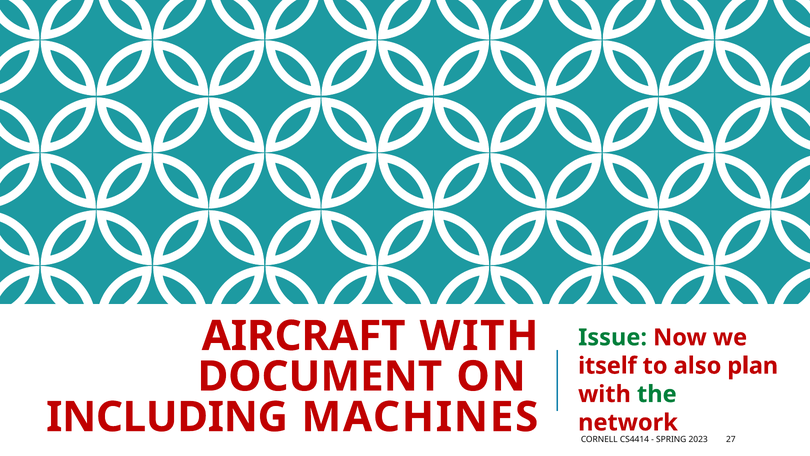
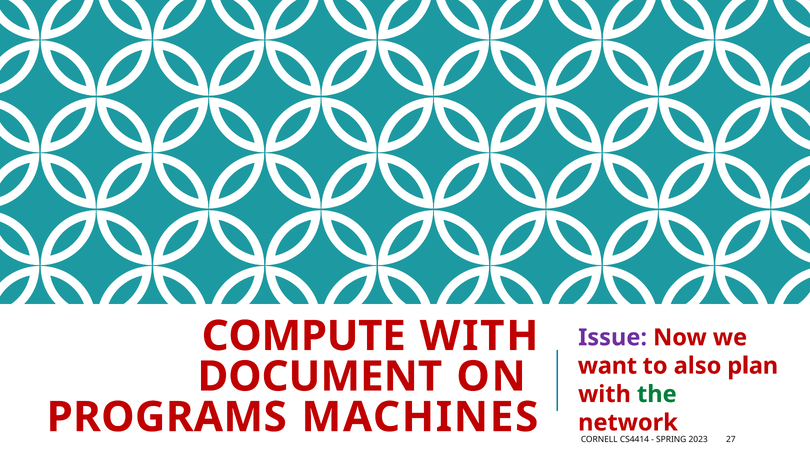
AIRCRAFT: AIRCRAFT -> COMPUTE (304, 336)
Issue colour: green -> purple (613, 337)
itself: itself -> want (607, 366)
INCLUDING: INCLUDING -> PROGRAMS (167, 417)
